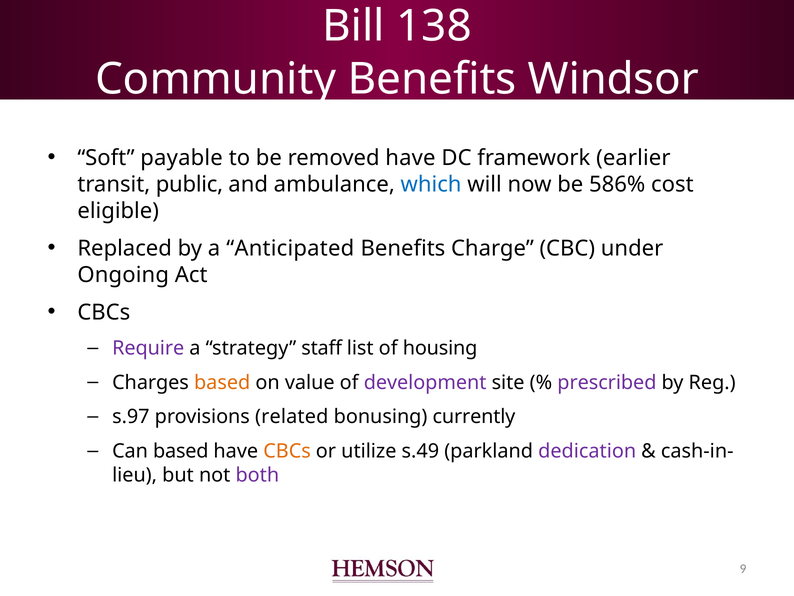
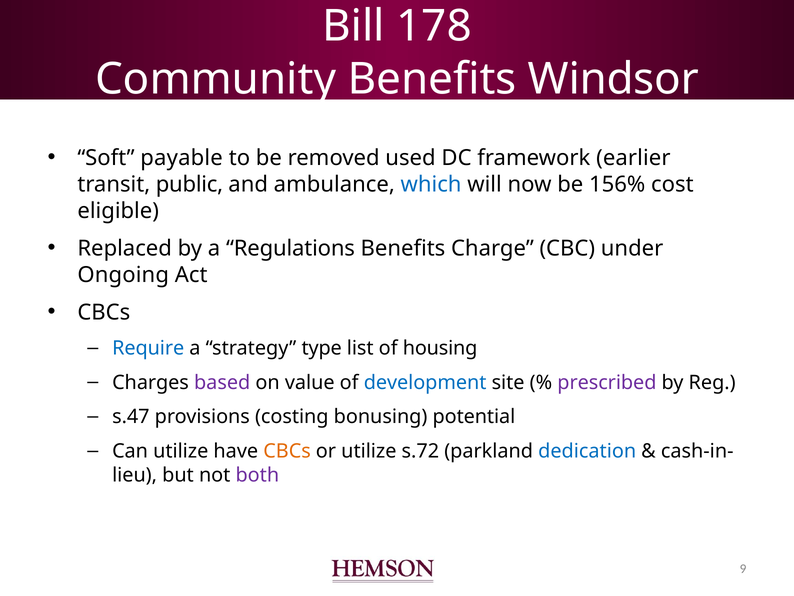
138: 138 -> 178 (434, 26)
removed have: have -> used (411, 158)
586%: 586% -> 156% (617, 184)
Anticipated: Anticipated -> Regulations (290, 248)
Require colour: purple -> blue (148, 348)
staff: staff -> type (322, 348)
based colour: orange -> purple (222, 382)
development colour: purple -> blue (425, 382)
s.97: s.97 -> s.47 (131, 417)
related: related -> costing (292, 417)
currently: currently -> potential (474, 417)
Can based: based -> utilize (181, 451)
s.49: s.49 -> s.72 (420, 451)
dedication colour: purple -> blue (587, 451)
